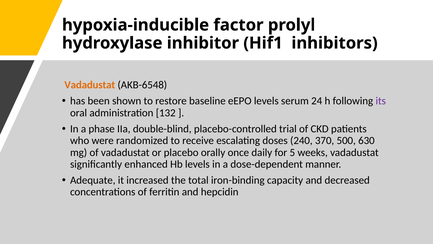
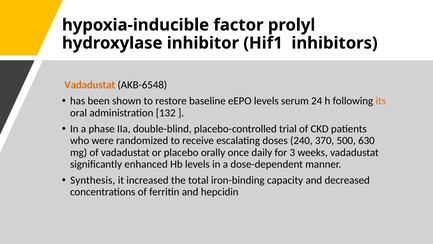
its colour: purple -> orange (381, 101)
5: 5 -> 3 (292, 152)
Adequate: Adequate -> Synthesis (93, 180)
